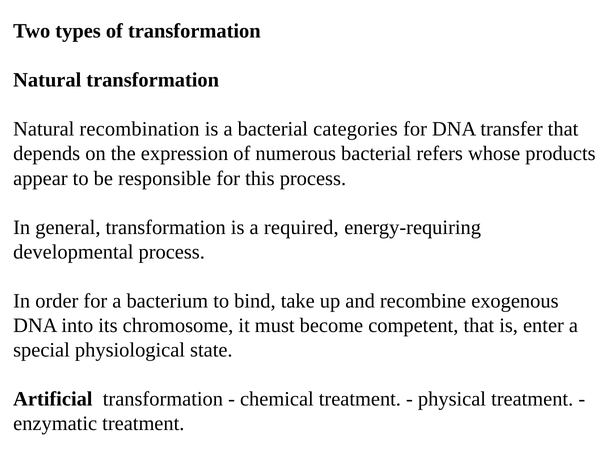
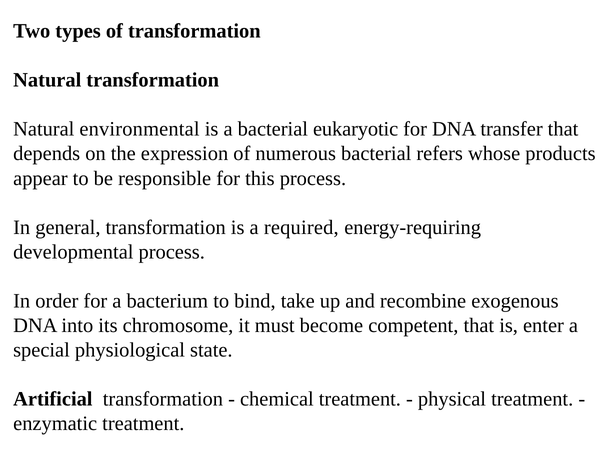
recombination: recombination -> environmental (140, 129)
categories: categories -> eukaryotic (356, 129)
